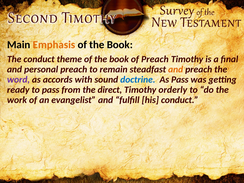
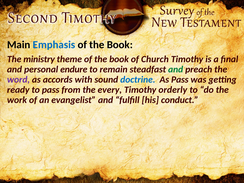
Emphasis colour: orange -> blue (54, 45)
The conduct: conduct -> ministry (39, 59)
of Preach: Preach -> Church (155, 59)
personal preach: preach -> endure (74, 69)
and colour: orange -> green (176, 69)
direct: direct -> every (110, 90)
